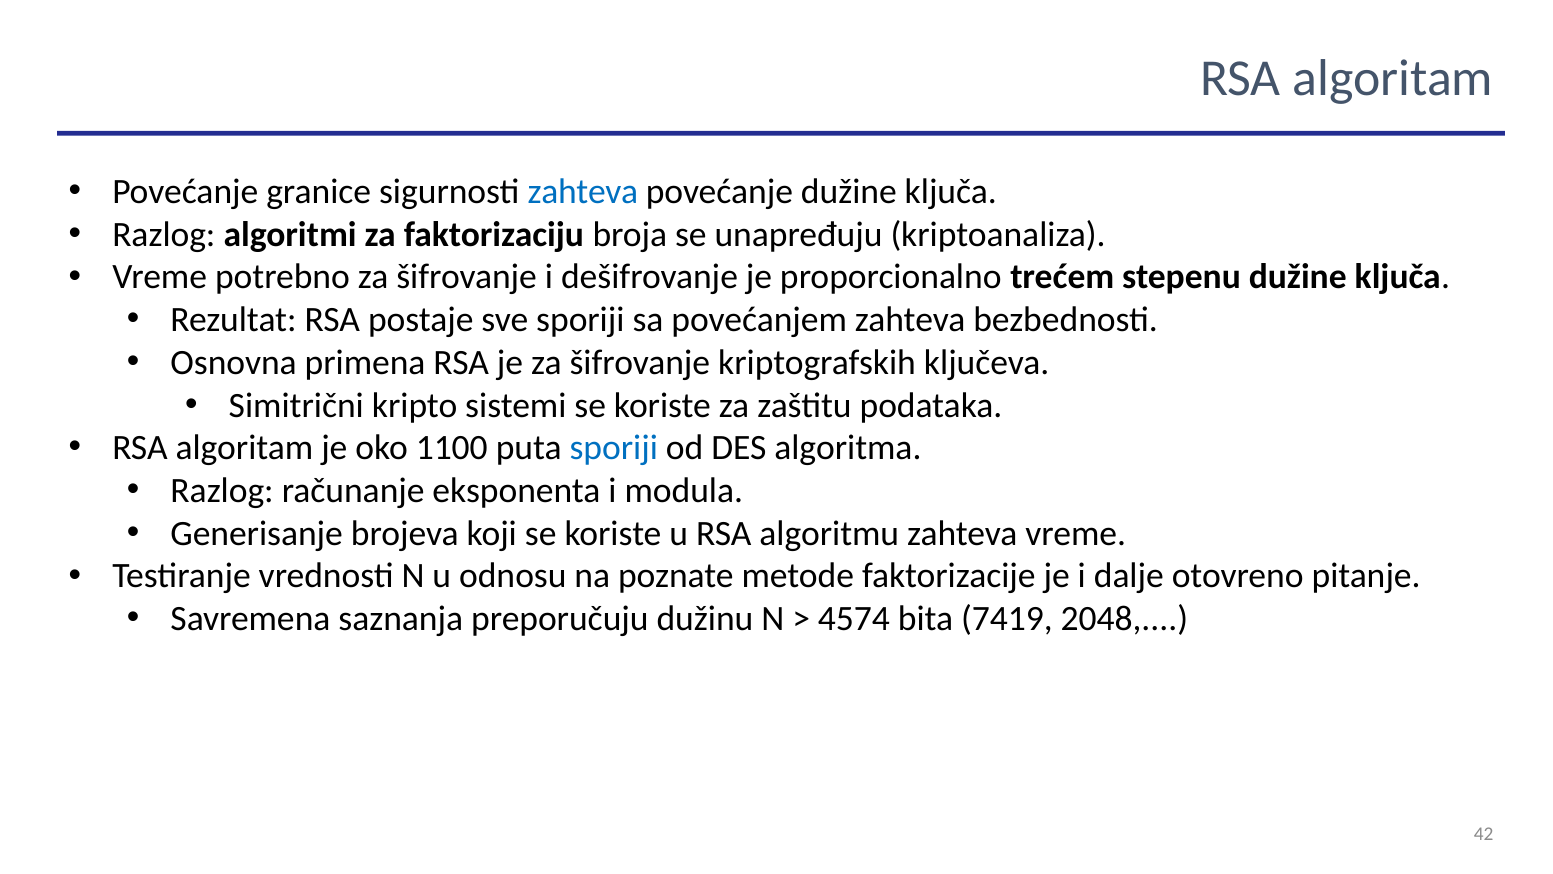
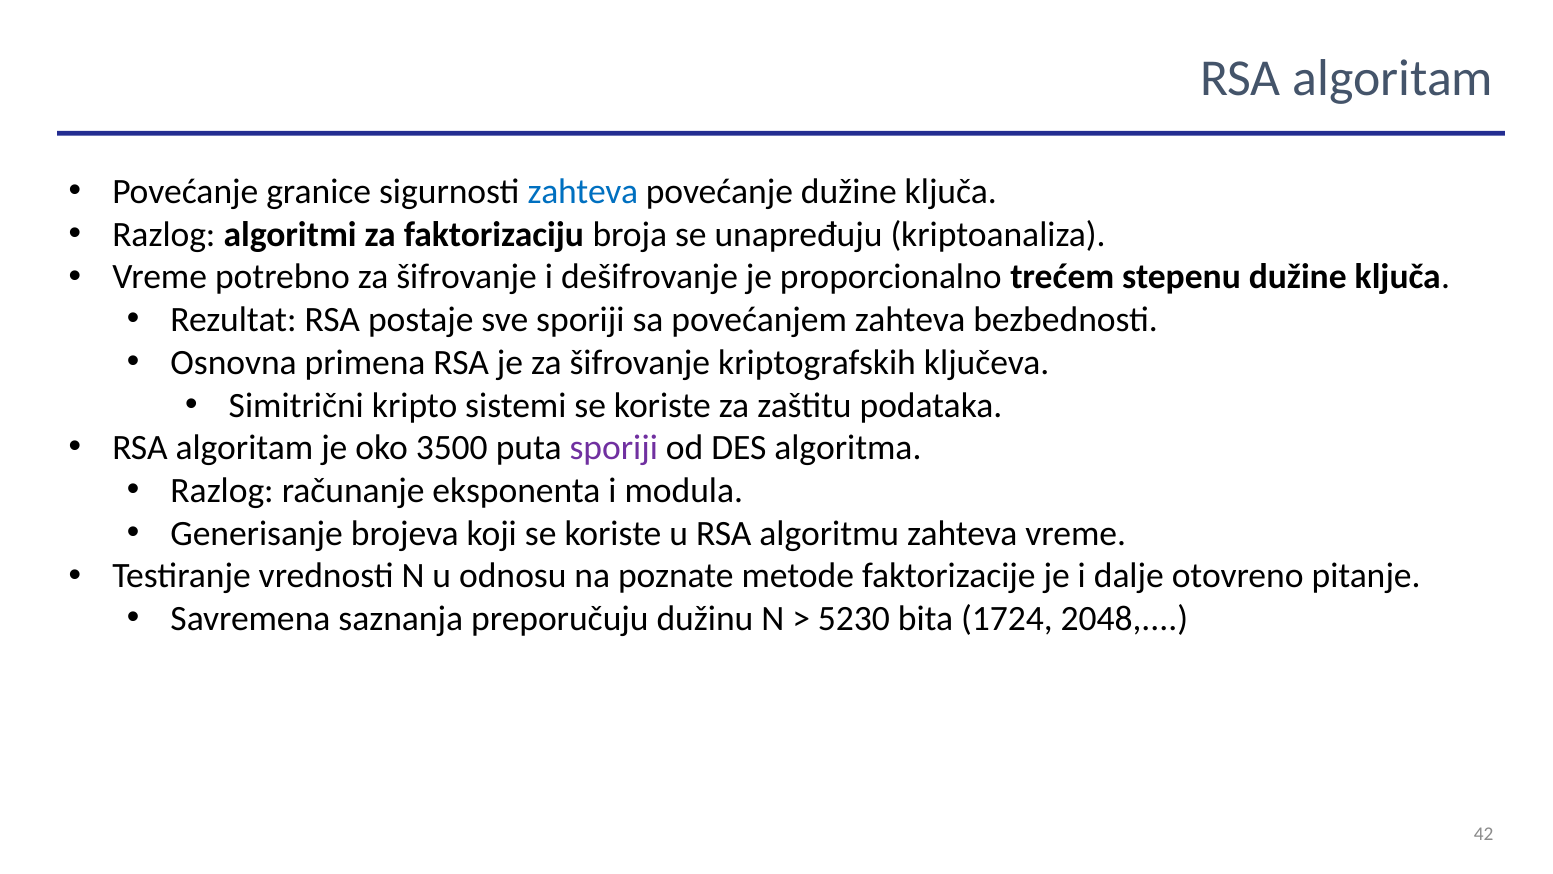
1100: 1100 -> 3500 (452, 448)
sporiji colour: blue -> purple (614, 448)
4574: 4574 -> 5230 (854, 619)
7419: 7419 -> 1724 (1007, 619)
